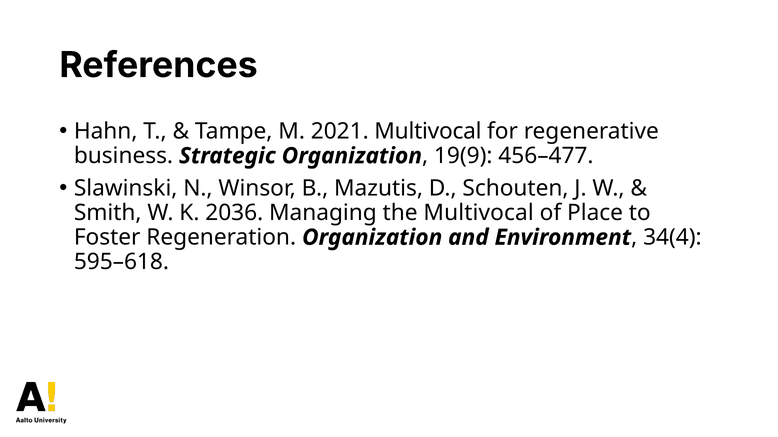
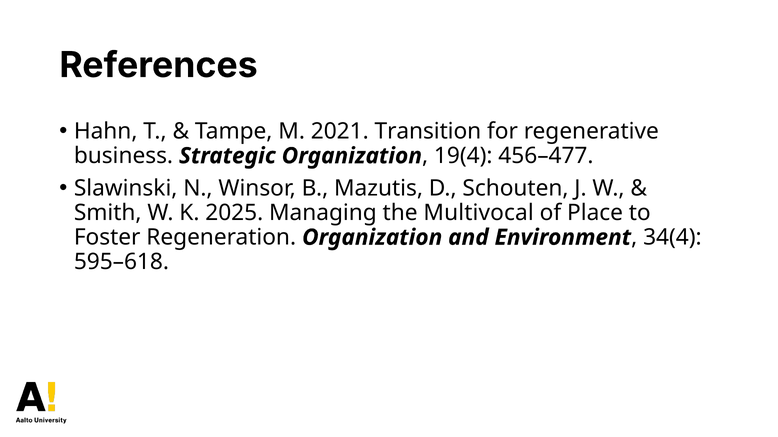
2021 Multivocal: Multivocal -> Transition (428, 132)
19(9: 19(9 -> 19(4 (463, 156)
2036: 2036 -> 2025 (234, 213)
